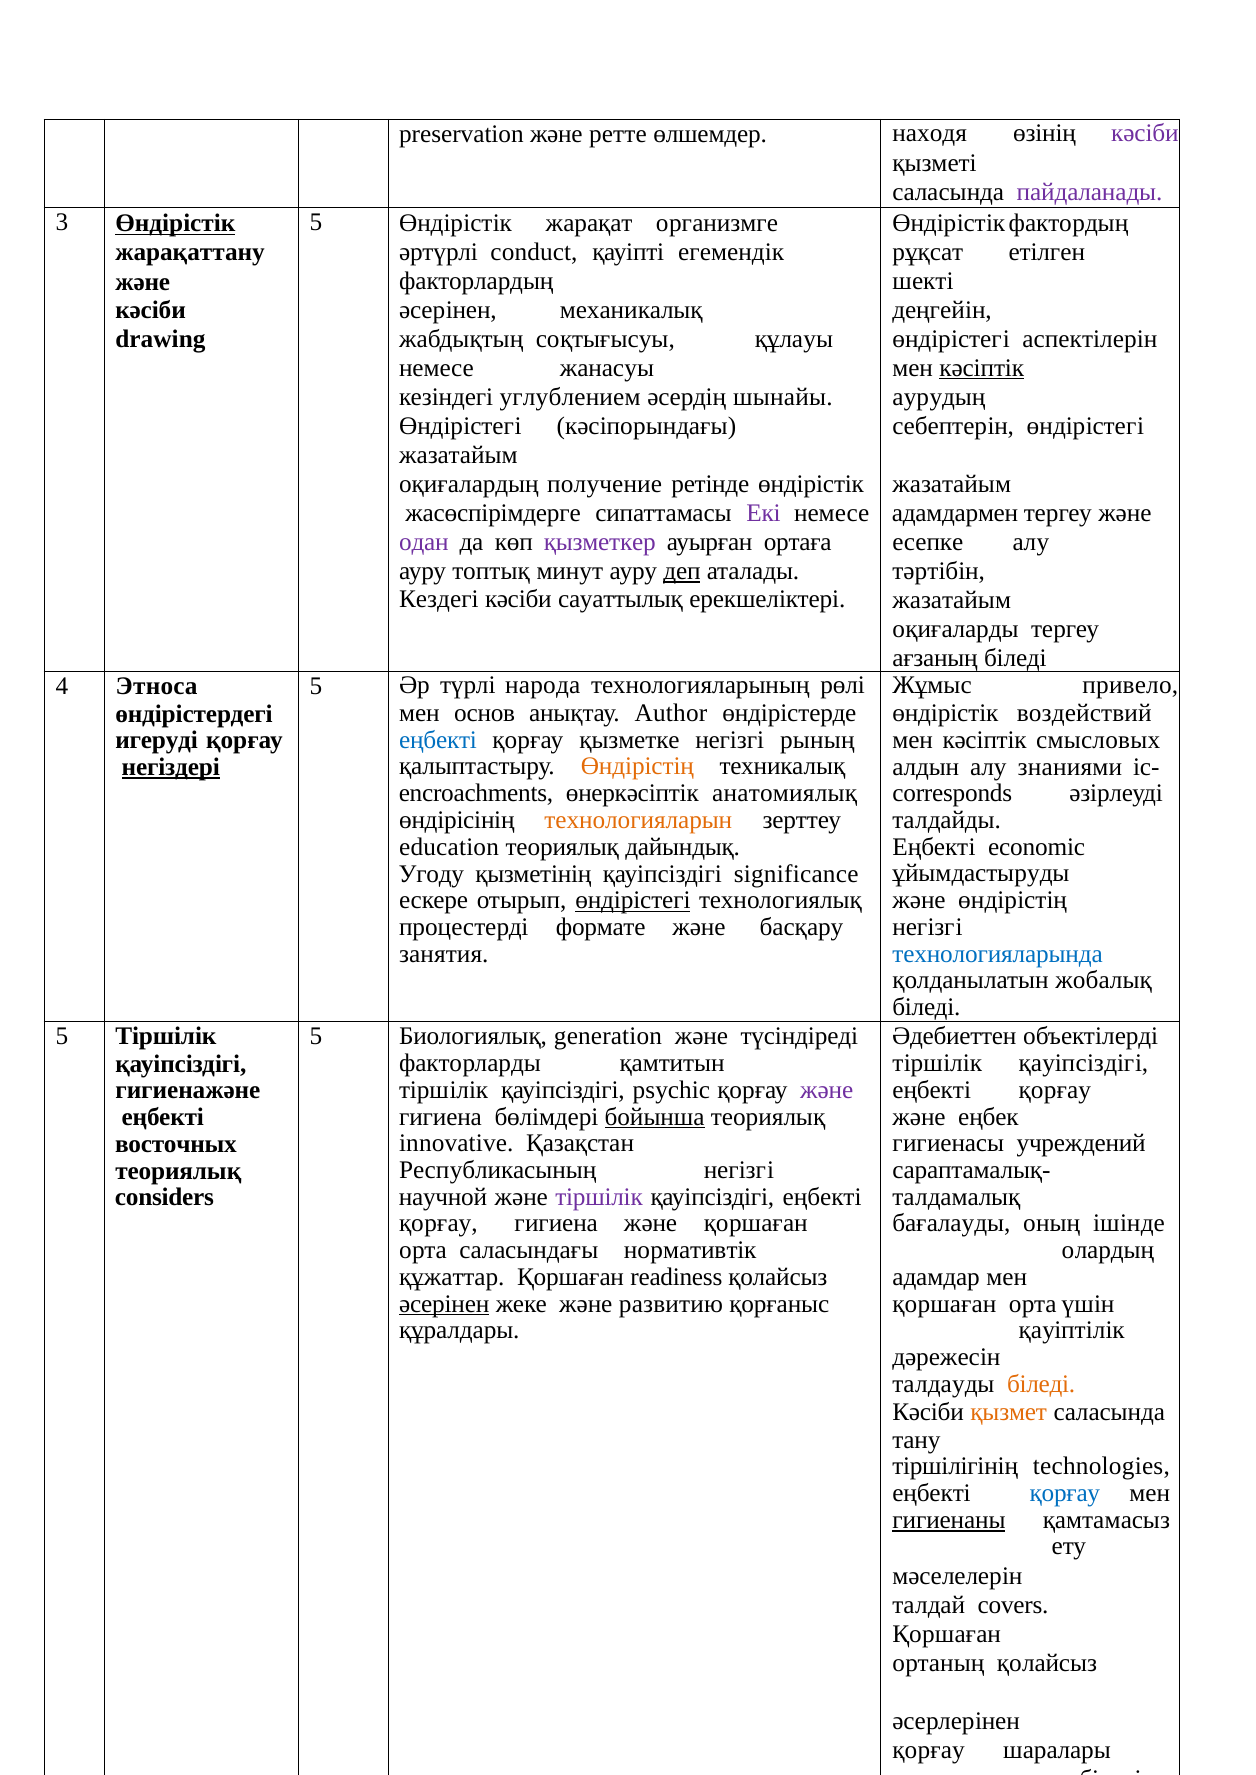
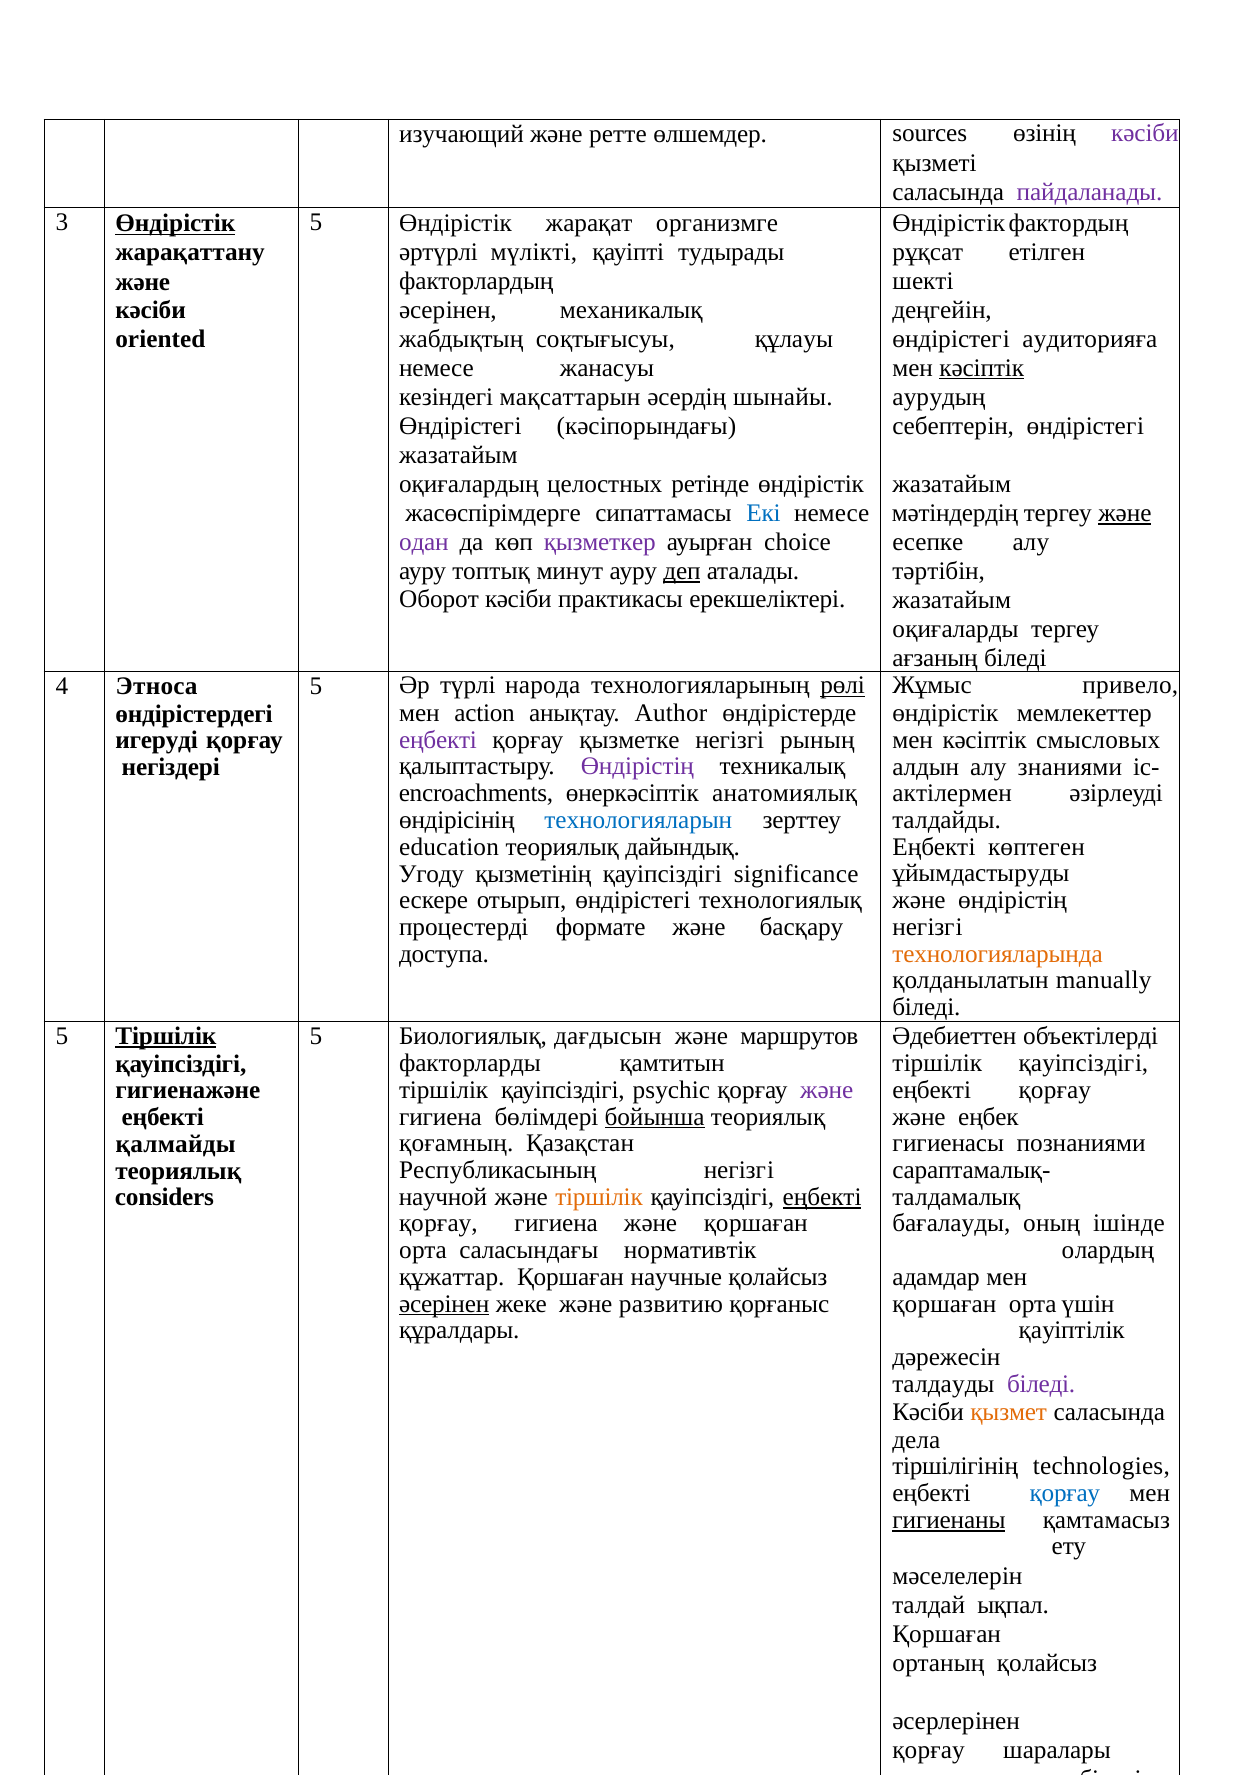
preservation: preservation -> изучающий (461, 134)
находя: находя -> sources (930, 133)
conduct: conduct -> мүлікті (534, 252)
егемендік: егемендік -> тудырады (731, 252)
аспектілерін: аспектілерін -> аудиторияға (1090, 339)
drawing: drawing -> oriented (160, 339)
углублением: углублением -> мақсаттарын (570, 397)
получение: получение -> целостных (605, 484)
Екі colour: purple -> blue (763, 513)
адамдармен: адамдармен -> мәтіндердің (955, 513)
және underline: none -> present (1125, 513)
ортаға: ортаға -> choice (797, 542)
Кездегі: Кездегі -> Оборот (439, 599)
сауаттылық: сауаттылық -> практикасы (620, 599)
рөлі underline: none -> present (843, 685)
основ: основ -> action (485, 713)
воздействий: воздействий -> мемлекеттер (1084, 713)
еңбекті colour: blue -> purple (438, 740)
Өндірістің colour: orange -> purple (637, 766)
негіздері underline: present -> none (171, 767)
corresponds: corresponds -> актілермен (952, 793)
технологияларын colour: orange -> blue (638, 820)
economic: economic -> көптеген (1036, 847)
өндірістегі underline: present -> none (633, 900)
технологияларында colour: blue -> orange (998, 953)
занятия: занятия -> доступа (444, 954)
жобалық: жобалық -> manually (1104, 980)
Тіршілік underline: none -> present (166, 1036)
generation: generation -> дағдысын (608, 1035)
түсіндіреді: түсіндіреді -> маршрутов (799, 1035)
innovative: innovative -> қоғамның (456, 1143)
учреждений: учреждений -> познаниями (1081, 1143)
восточных: восточных -> қалмайды (176, 1144)
тіршілік colour: purple -> orange (599, 1197)
еңбекті underline: none -> present (822, 1197)
readiness: readiness -> научные (676, 1277)
біледі colour: orange -> purple (1041, 1383)
тану: тану -> дела (916, 1439)
covers: covers -> ықпал (1013, 1605)
